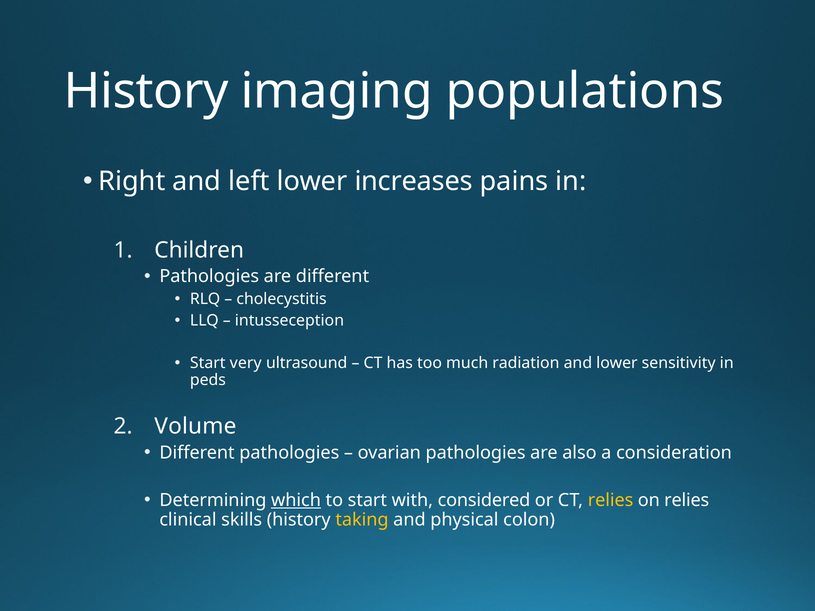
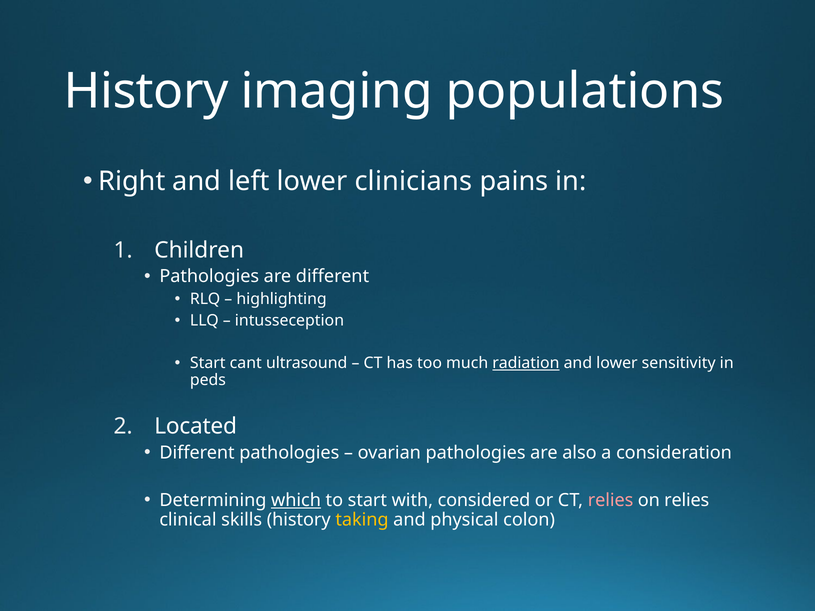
increases: increases -> clinicians (413, 181)
cholecystitis: cholecystitis -> highlighting (282, 299)
very: very -> cant (246, 363)
radiation underline: none -> present (526, 363)
Volume: Volume -> Located (196, 427)
relies colour: yellow -> pink (611, 500)
